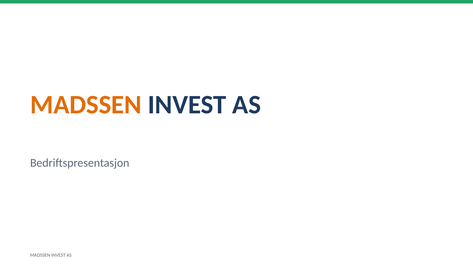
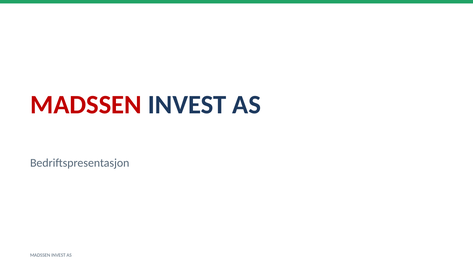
MADSSEN colour: orange -> red (86, 105)
